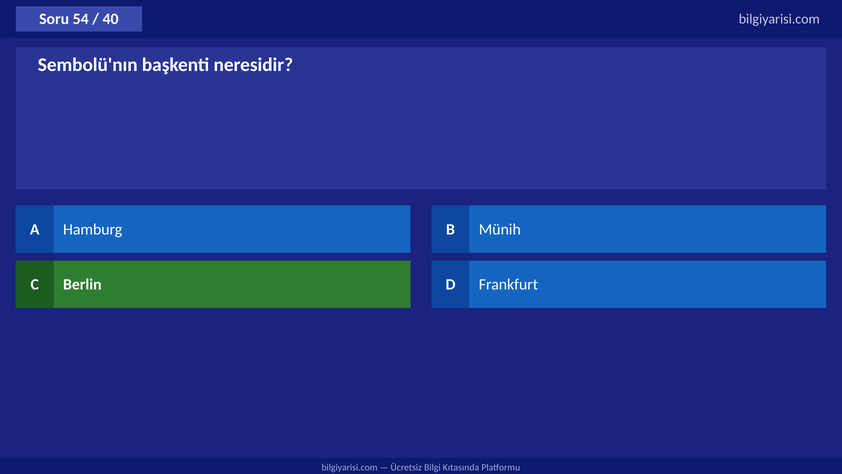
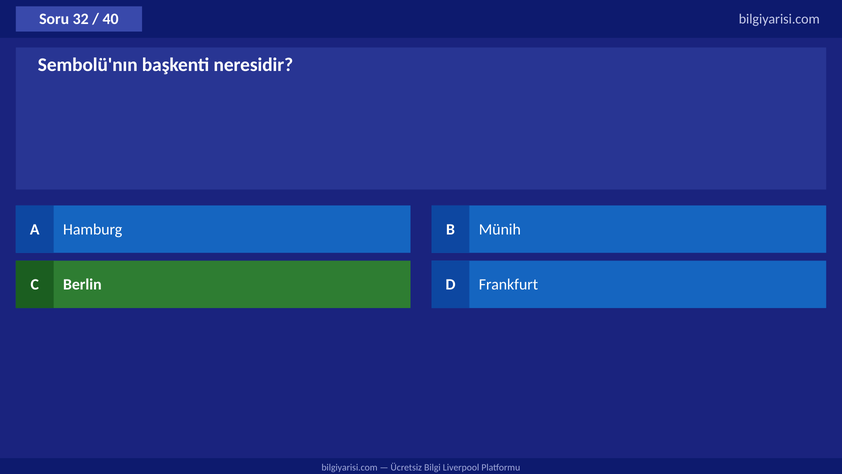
54: 54 -> 32 (81, 19)
Kıtasında: Kıtasında -> Liverpool (461, 467)
